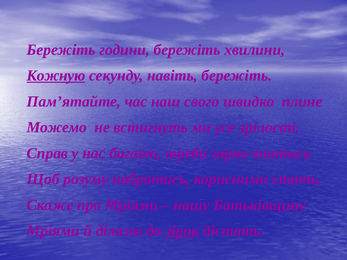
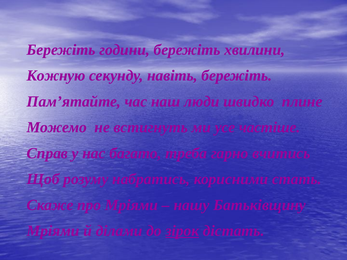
Кожную underline: present -> none (56, 76)
свого: свого -> люди (202, 102)
зрілості: зрілості -> частіше (270, 127)
